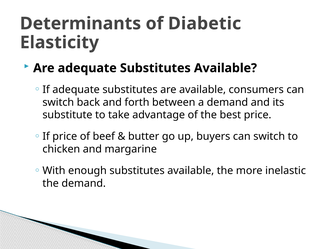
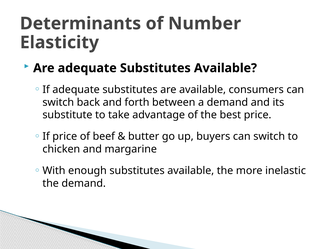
Diabetic: Diabetic -> Number (205, 24)
